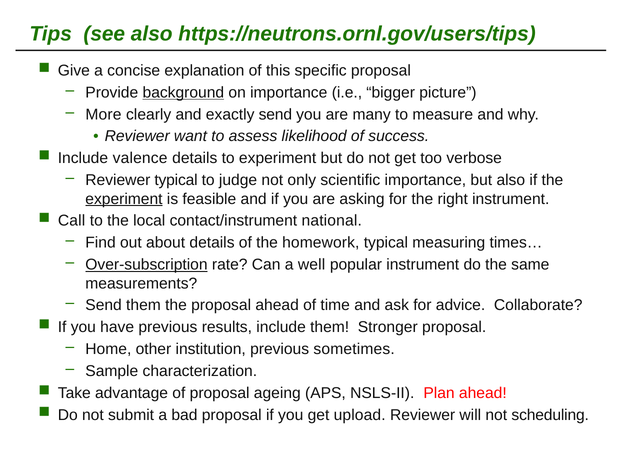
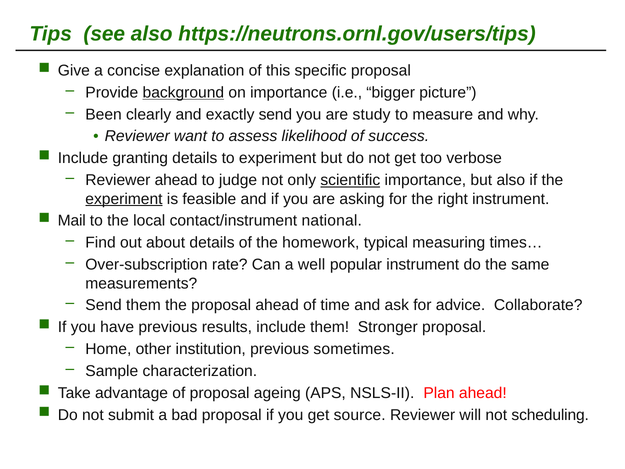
More: More -> Been (104, 114)
many: many -> study (372, 114)
valence: valence -> granting (140, 158)
Reviewer typical: typical -> ahead (176, 180)
scientific underline: none -> present (350, 180)
Call: Call -> Mail (72, 221)
Over-subscription underline: present -> none (146, 265)
upload: upload -> source (360, 415)
